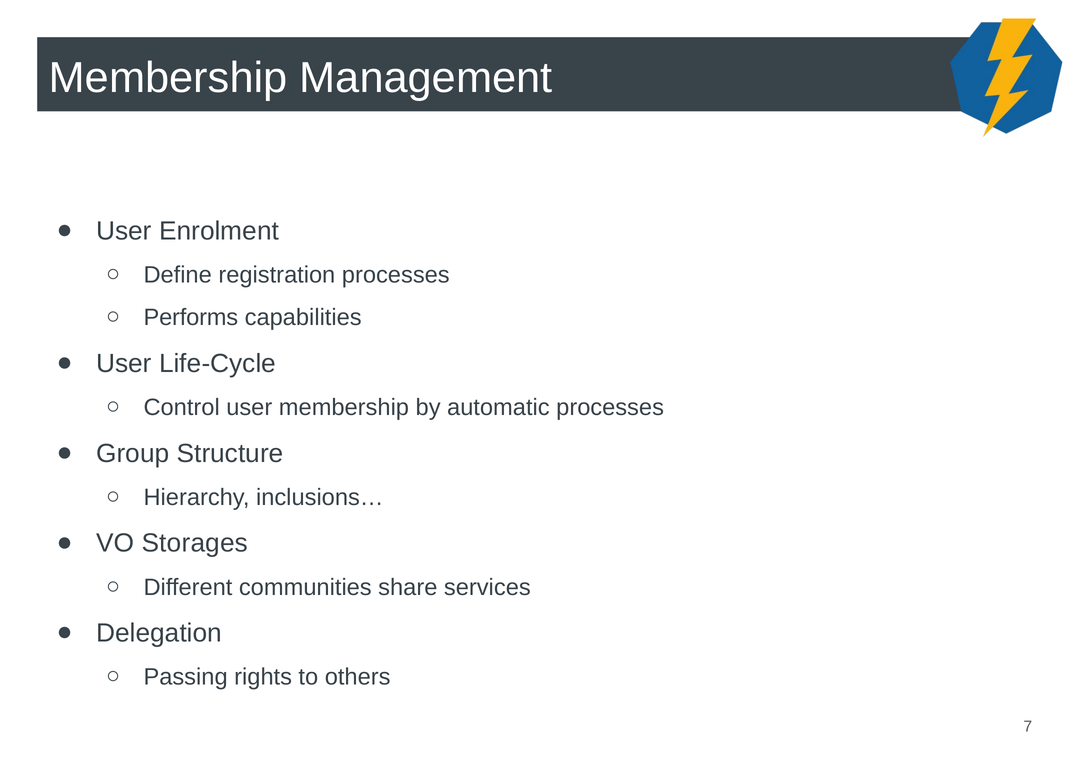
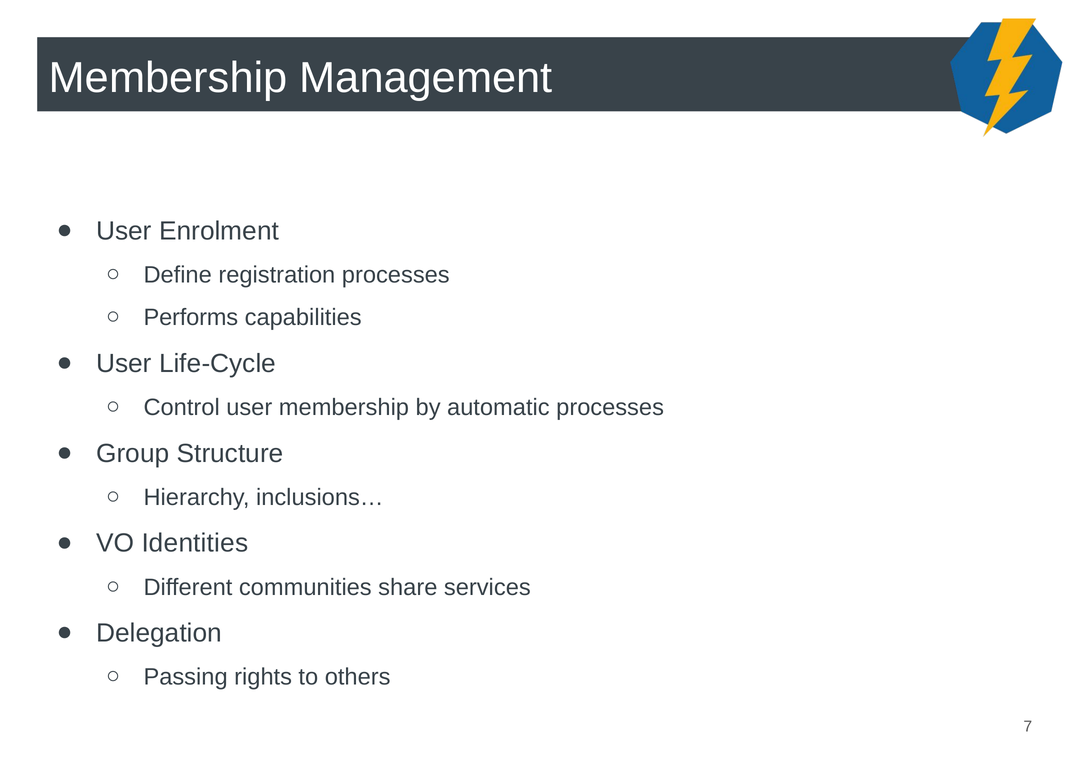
Storages: Storages -> Identities (195, 544)
